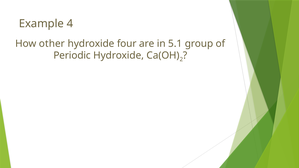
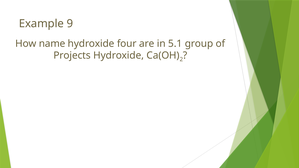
4: 4 -> 9 (70, 24)
other: other -> name (52, 44)
Periodic: Periodic -> Projects (72, 56)
